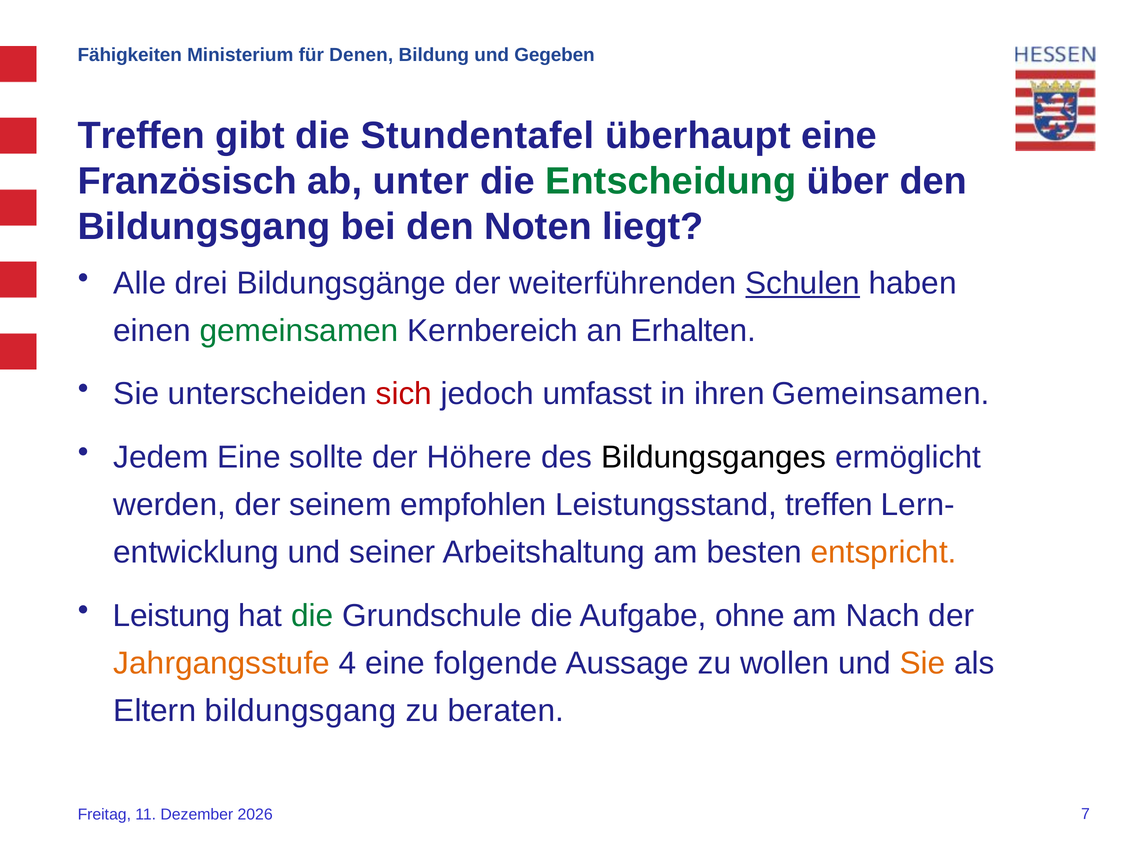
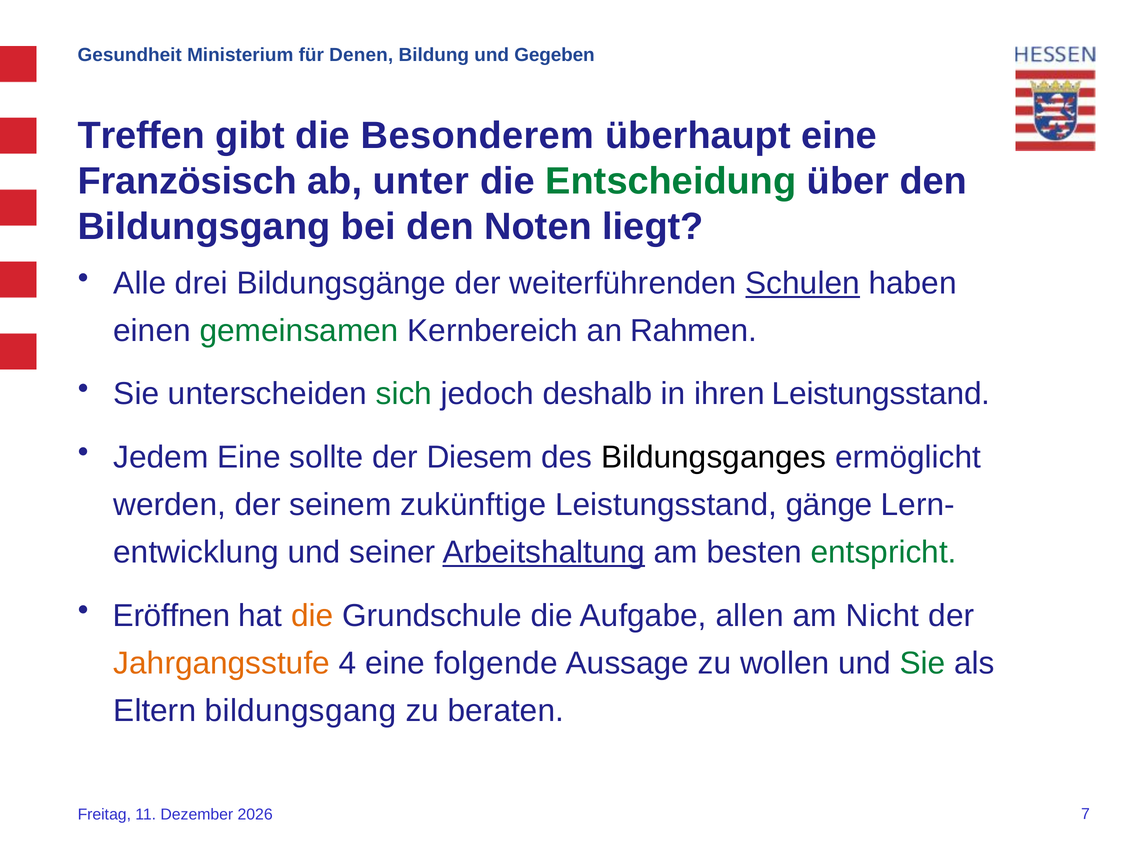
Fähigkeiten: Fähigkeiten -> Gesundheit (130, 55)
Stundentafel: Stundentafel -> Besonderem (477, 135)
Erhalten: Erhalten -> Rahmen (694, 330)
sich colour: red -> green (404, 394)
umfasst: umfasst -> deshalb (598, 394)
ihren Gemeinsamen: Gemeinsamen -> Leistungsstand (881, 394)
Höhere: Höhere -> Diesem (480, 457)
empfohlen: empfohlen -> zukünftige (473, 504)
Leistungsstand treffen: treffen -> gänge (829, 504)
Arbeitshaltung underline: none -> present (544, 552)
entspricht colour: orange -> green (884, 552)
Leistung: Leistung -> Eröffnen (172, 615)
die colour: green -> orange (312, 615)
ohne: ohne -> allen (750, 615)
Nach: Nach -> Nicht (883, 615)
Sie colour: orange -> green (922, 663)
